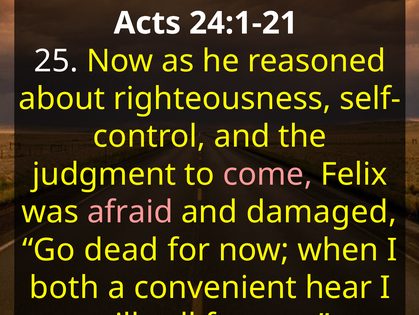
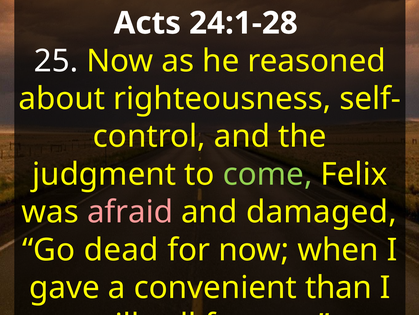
24:1-21: 24:1-21 -> 24:1-28 (243, 23)
come colour: pink -> light green (268, 174)
both: both -> gave (64, 287)
hear: hear -> than (339, 287)
